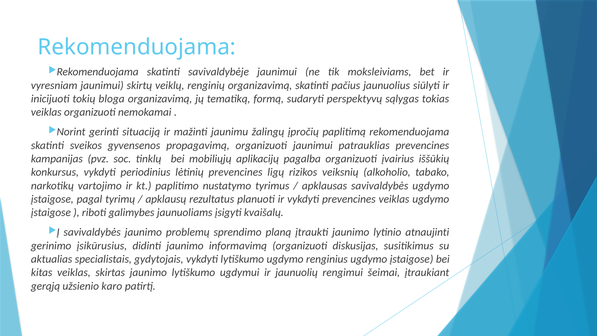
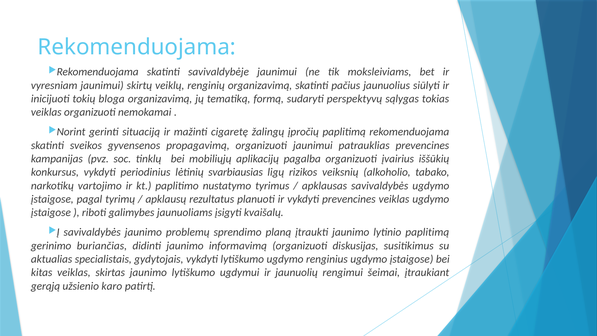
jaunimu: jaunimu -> cigaretę (230, 132)
lėtinių prevencines: prevencines -> svarbiausias (236, 172)
lytinio atnaujinti: atnaujinti -> paplitimą (427, 232)
įsikūrusius: įsikūrusius -> buriančias (102, 246)
